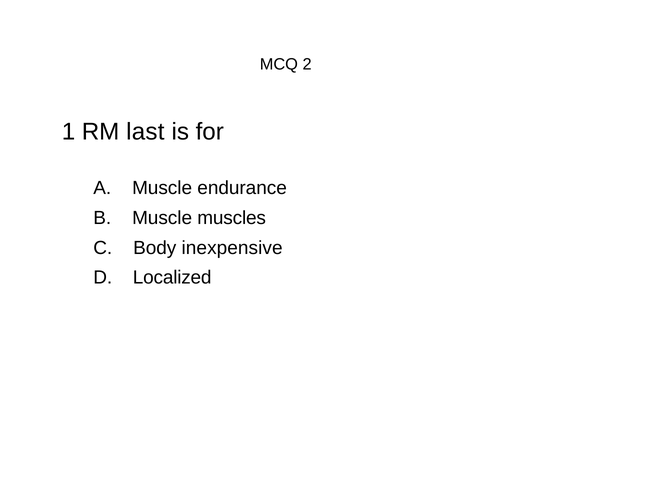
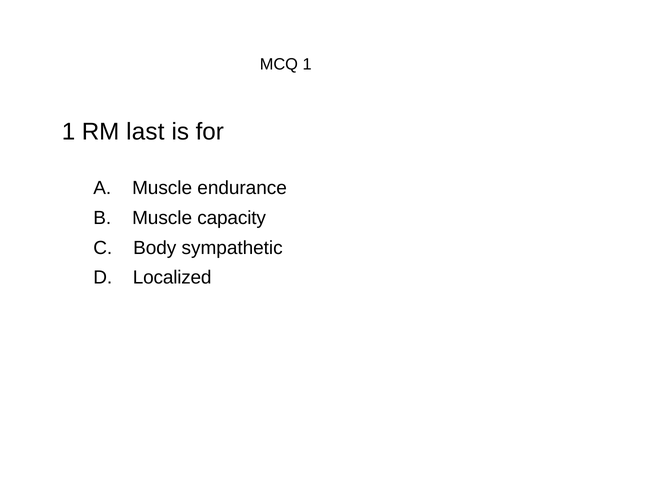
MCQ 2: 2 -> 1 (307, 64)
muscles: muscles -> capacity (232, 218)
inexpensive: inexpensive -> sympathetic (232, 248)
